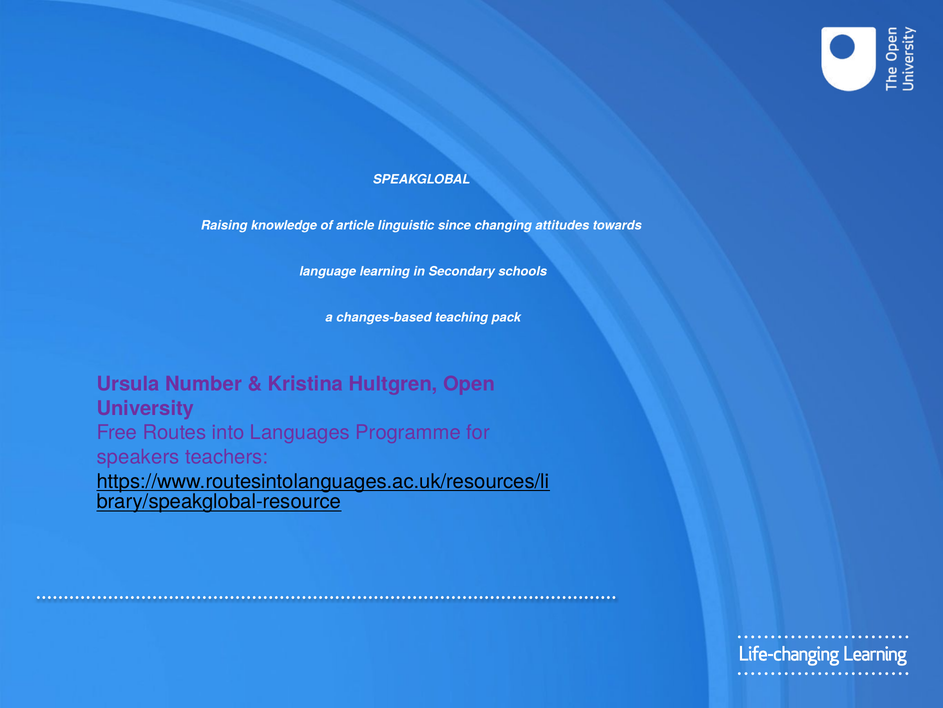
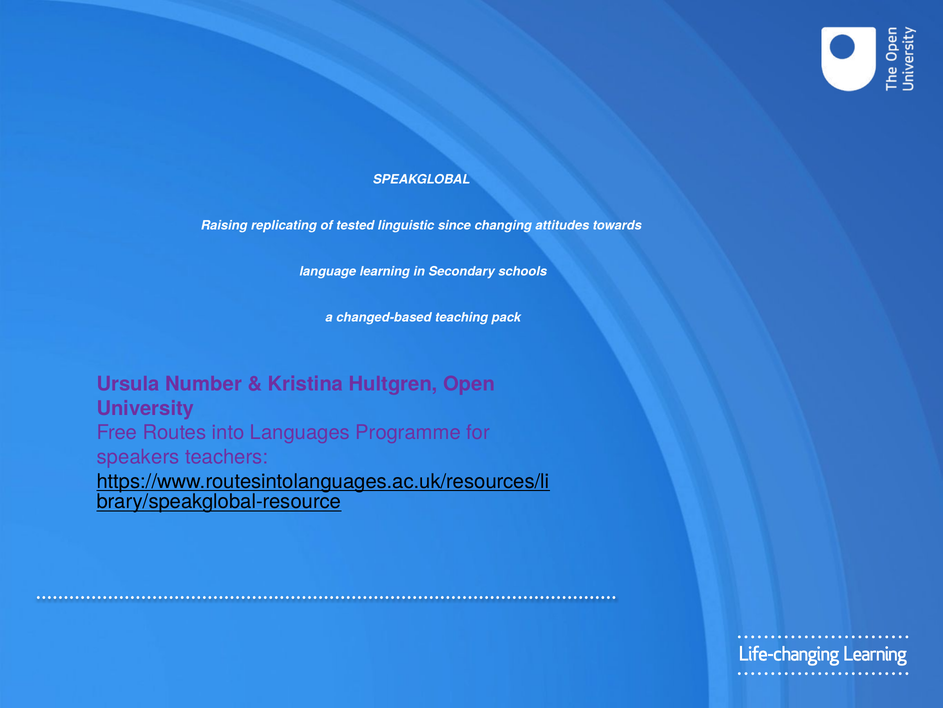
knowledge: knowledge -> replicating (284, 225)
article: article -> tested (355, 225)
changes-based: changes-based -> changed-based (384, 317)
